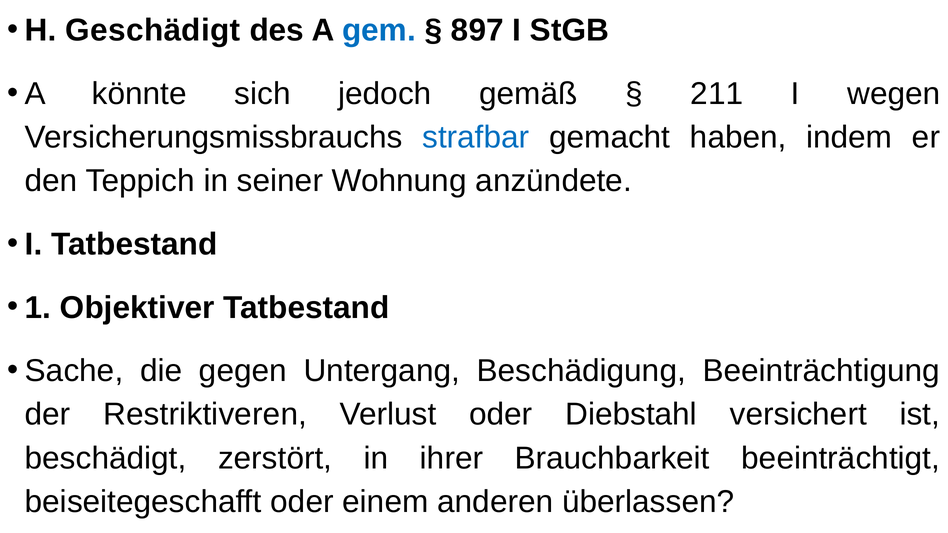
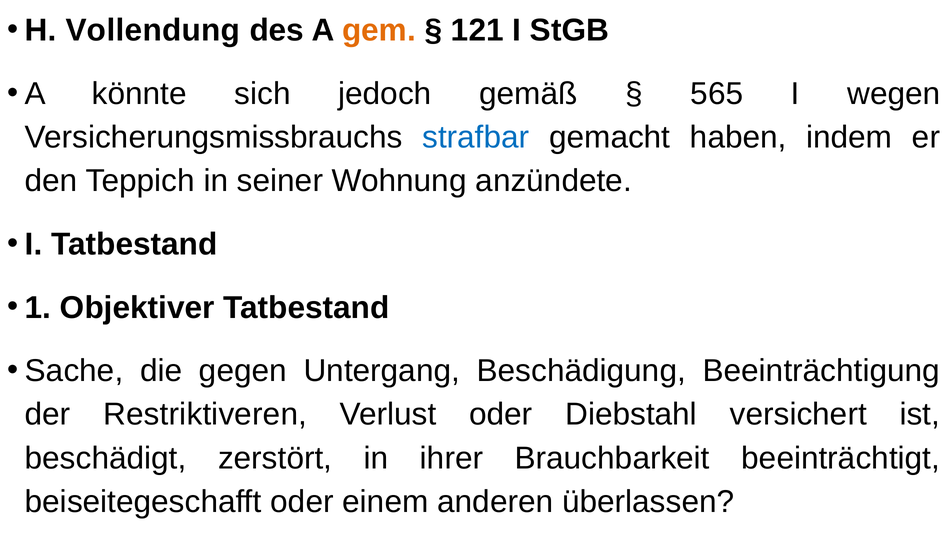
Geschädigt: Geschädigt -> Vollendung (153, 30)
gem colour: blue -> orange (379, 30)
897: 897 -> 121 (477, 30)
211: 211 -> 565 (717, 94)
